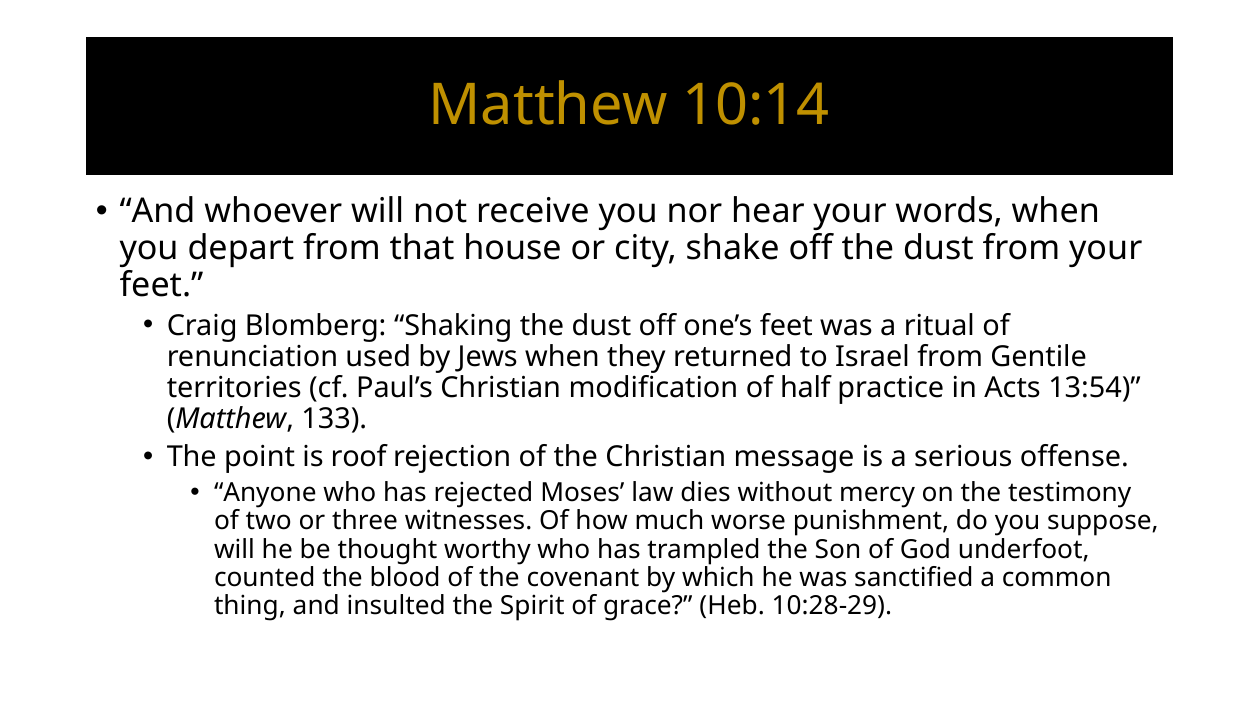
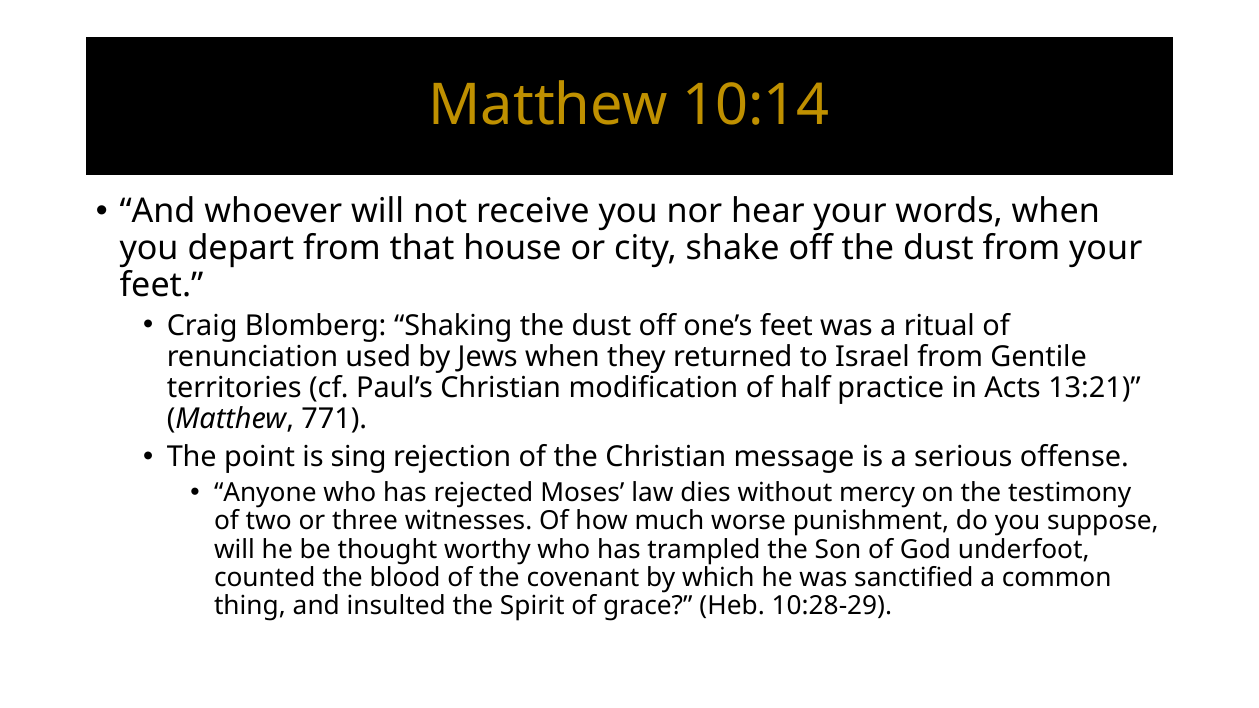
13:54: 13:54 -> 13:21 (1094, 388)
133: 133 -> 771 (334, 419)
roof: roof -> sing (359, 457)
